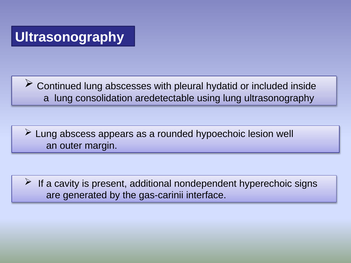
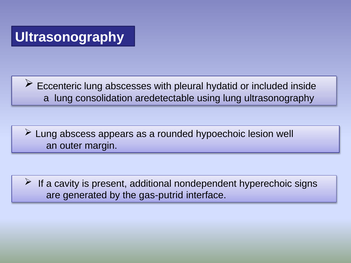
Continued: Continued -> Eccenteric (59, 86)
gas-carinii: gas-carinii -> gas-putrid (161, 195)
